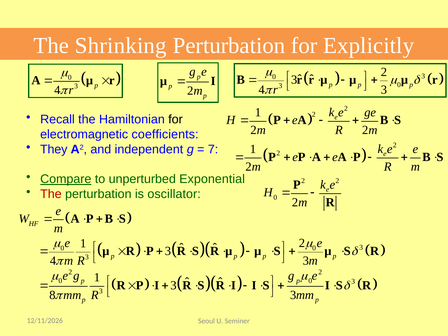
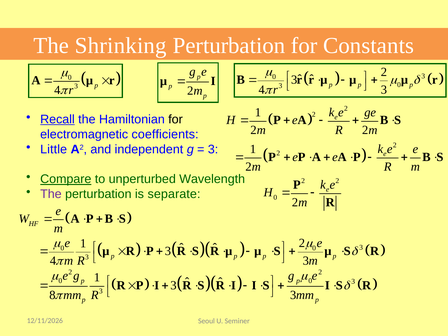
Explicitly: Explicitly -> Constants (369, 45)
Recall underline: none -> present (57, 119)
They: They -> Little (54, 149)
7: 7 -> 3 (213, 149)
Exponential: Exponential -> Wavelength (212, 179)
The colour: red -> purple (51, 194)
oscillator: oscillator -> separate (174, 194)
